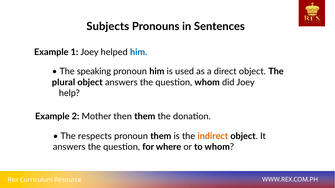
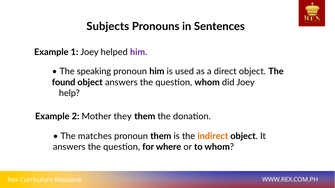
him colour: blue -> purple (139, 52)
plural: plural -> found (64, 82)
then: then -> they (123, 117)
respects: respects -> matches (95, 136)
